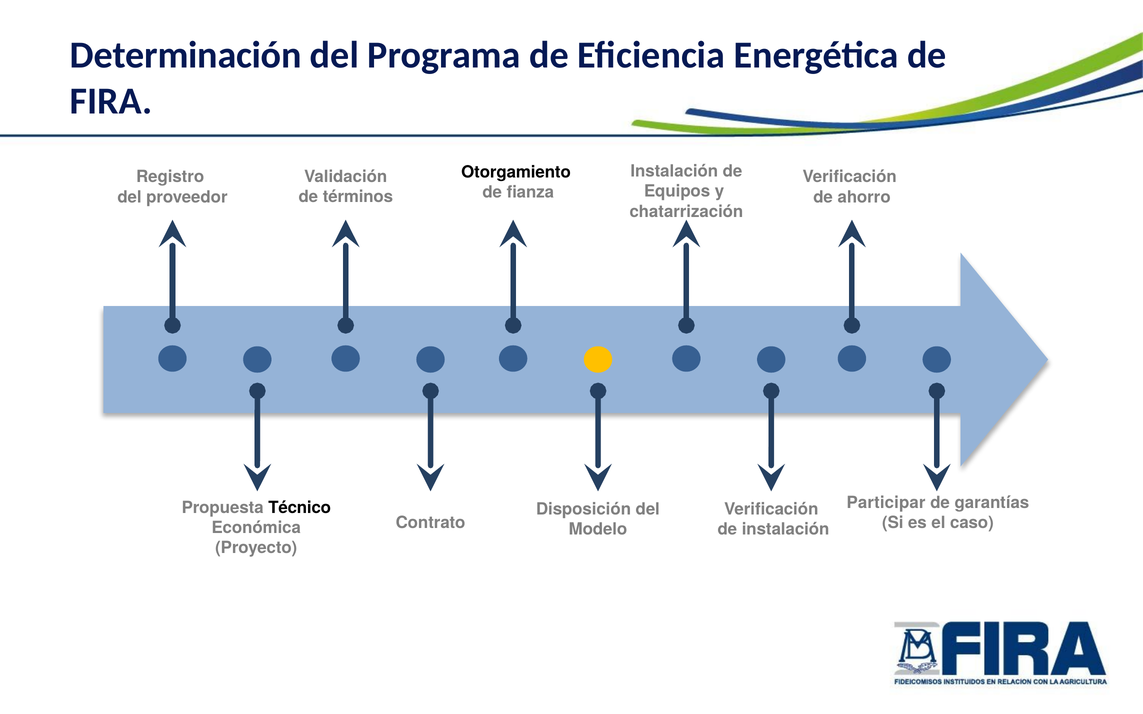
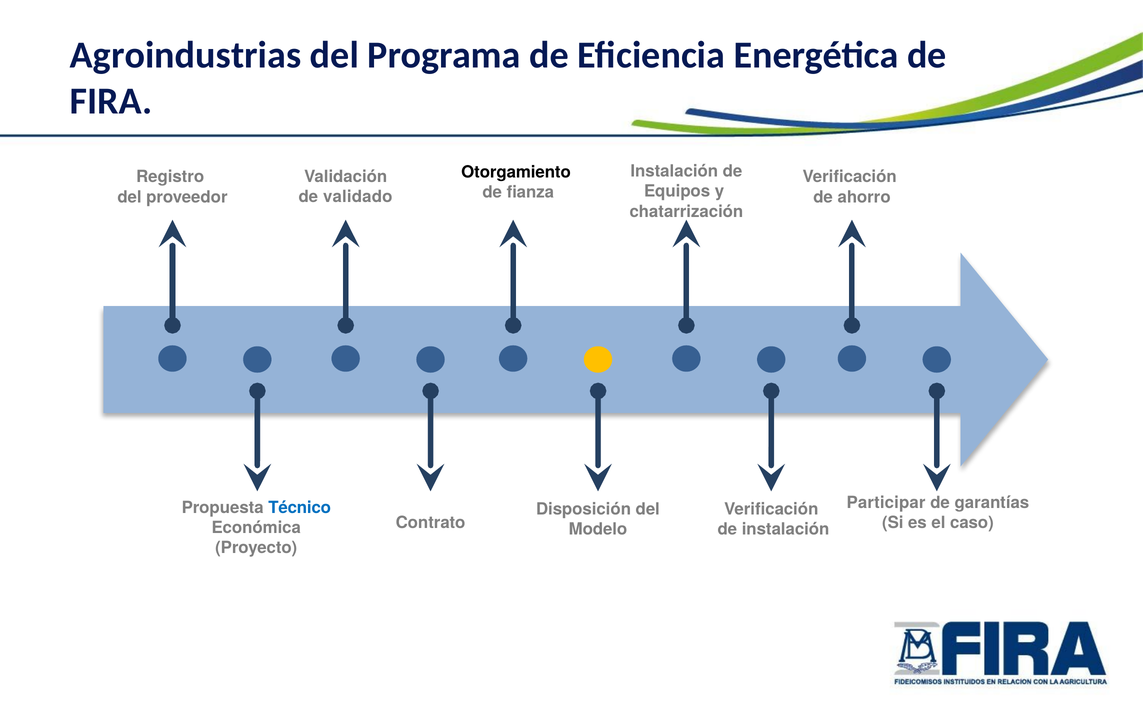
Determinación: Determinación -> Agroindustrias (186, 55)
términos: términos -> validado (358, 197)
Técnico colour: black -> blue (300, 508)
